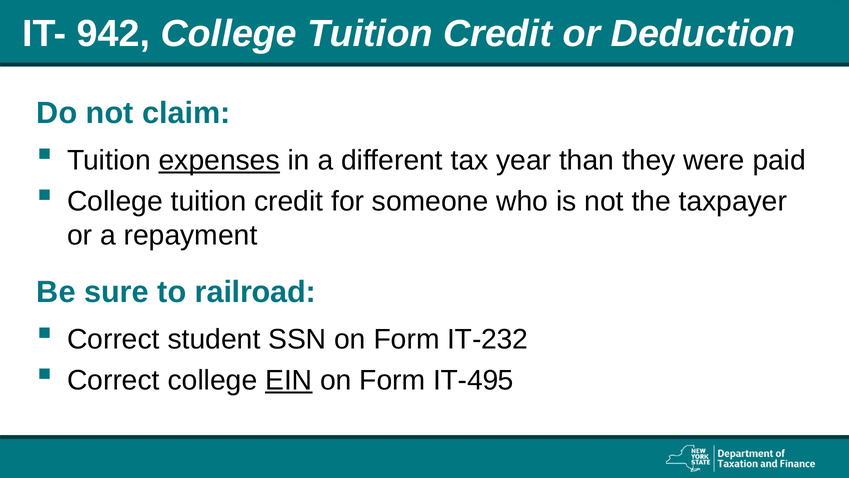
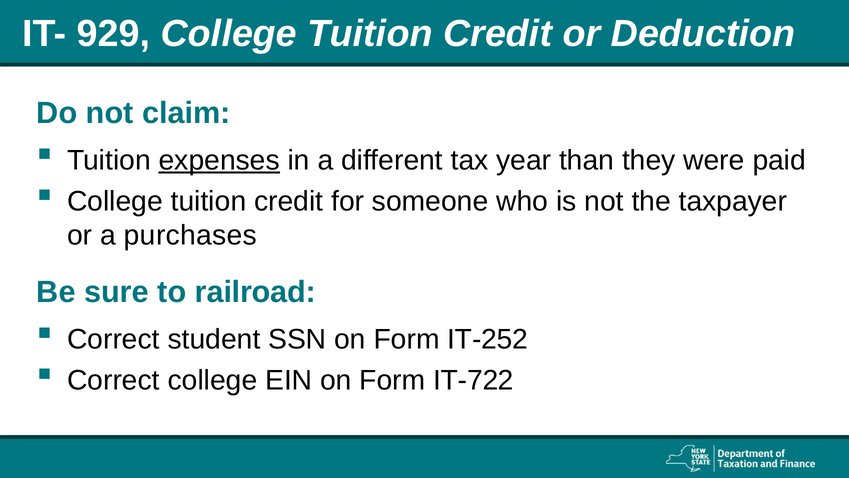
942: 942 -> 929 (113, 34)
repayment: repayment -> purchases (190, 235)
IT-232: IT-232 -> IT-252 (488, 339)
EIN underline: present -> none (289, 380)
IT-495: IT-495 -> IT-722 (473, 380)
